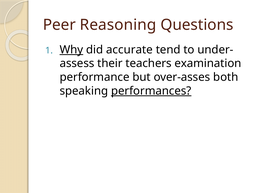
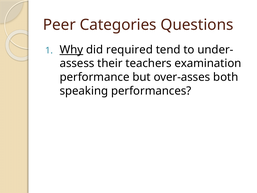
Reasoning: Reasoning -> Categories (118, 25)
accurate: accurate -> required (129, 50)
performances underline: present -> none (151, 91)
